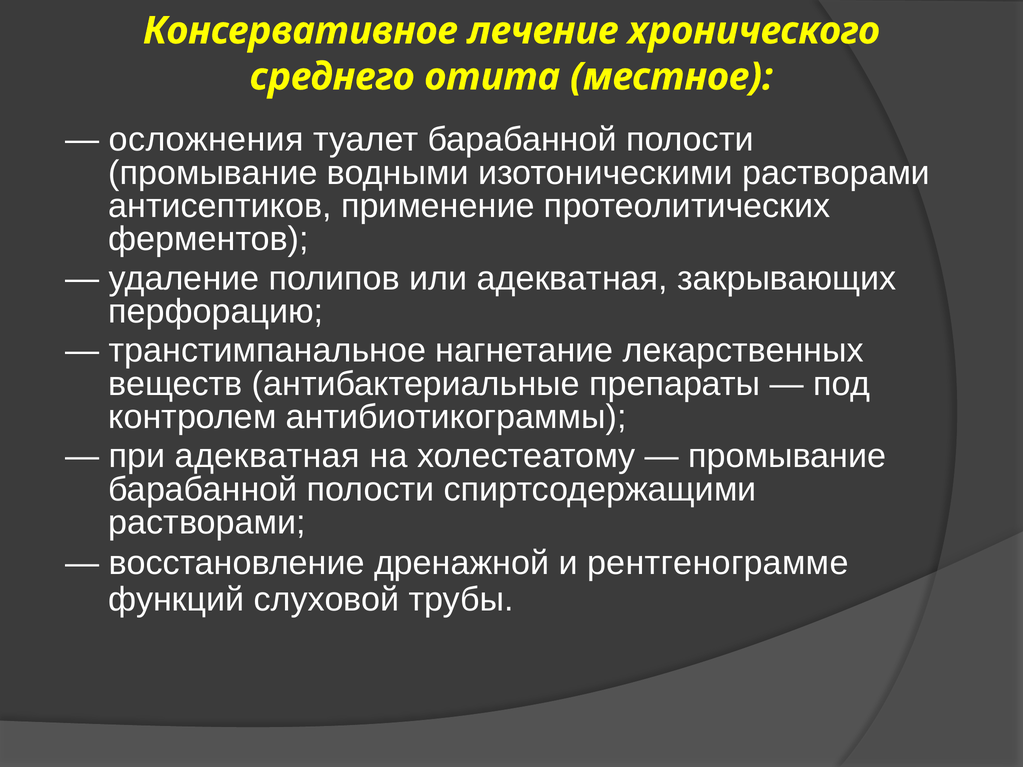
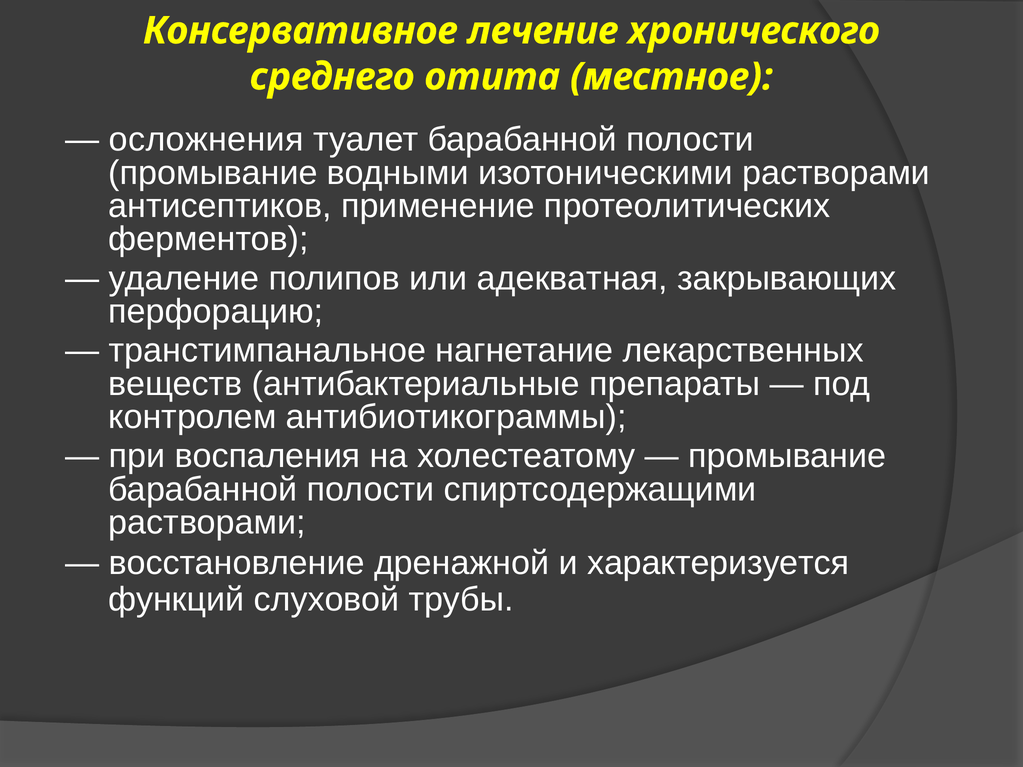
при адекватная: адекватная -> воспаления (268, 456)
рентгенограмме: рентгенограмме -> характеризуется (718, 563)
